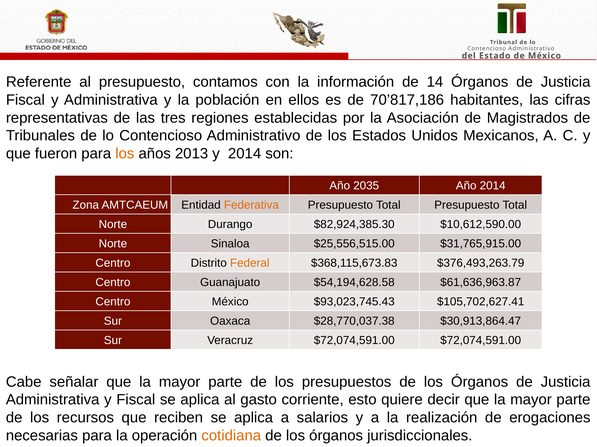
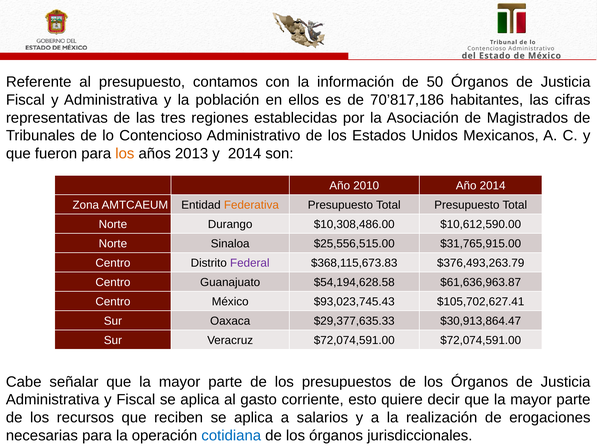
14: 14 -> 50 (435, 82)
2035: 2035 -> 2010 (366, 186)
$82,924,385.30: $82,924,385.30 -> $10,308,486.00 (354, 225)
Federal colour: orange -> purple (250, 263)
$28,770,037.38: $28,770,037.38 -> $29,377,635.33 (354, 322)
cotidiana colour: orange -> blue (231, 436)
